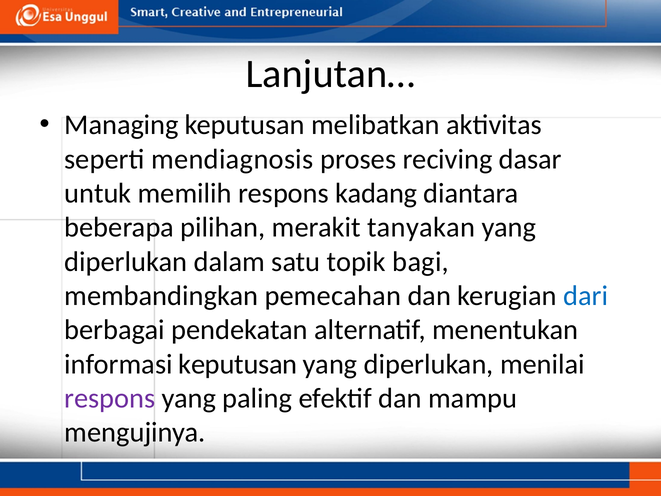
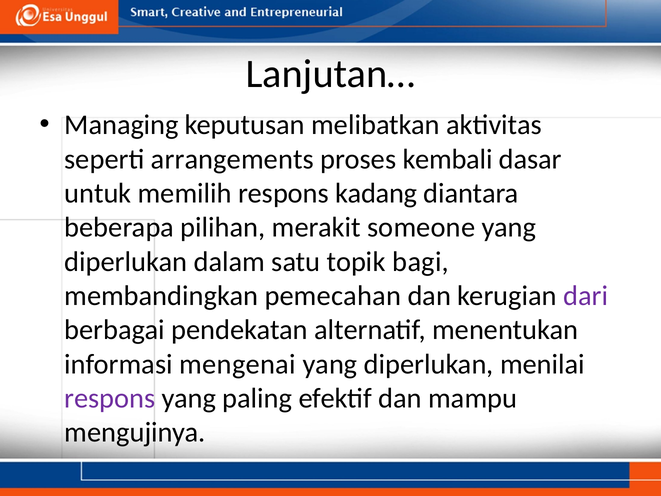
mendiagnosis: mendiagnosis -> arrangements (232, 159)
reciving: reciving -> kembali (448, 159)
tanyakan: tanyakan -> someone (421, 227)
dari colour: blue -> purple (586, 296)
informasi keputusan: keputusan -> mengenai (238, 364)
